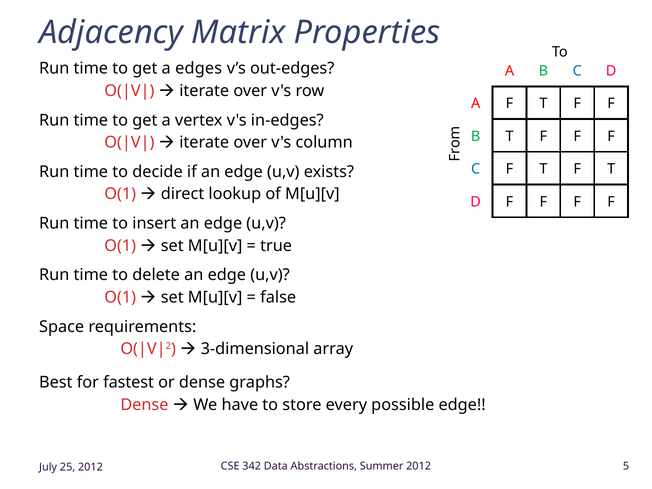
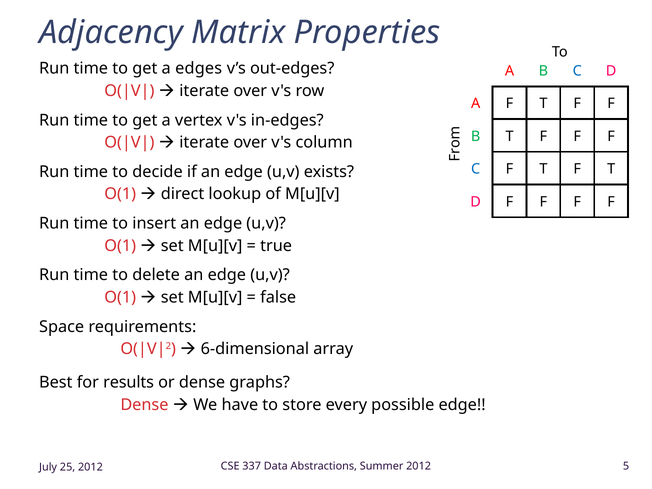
3-dimensional: 3-dimensional -> 6-dimensional (255, 349)
fastest: fastest -> results (129, 383)
342: 342 -> 337 (252, 466)
